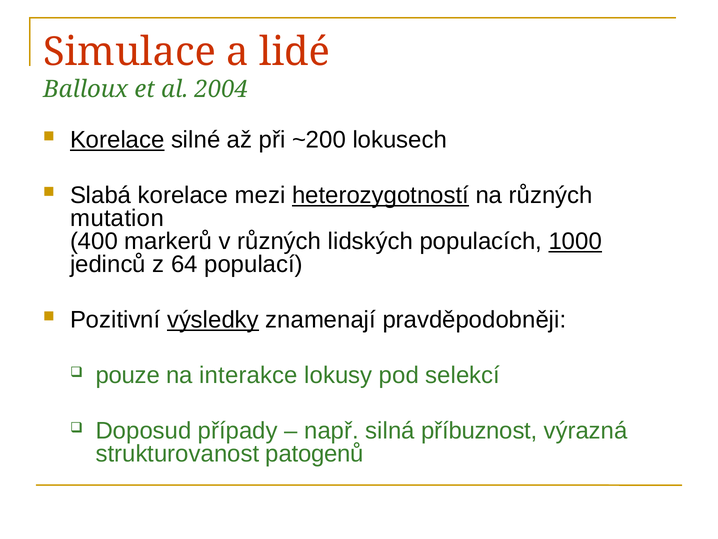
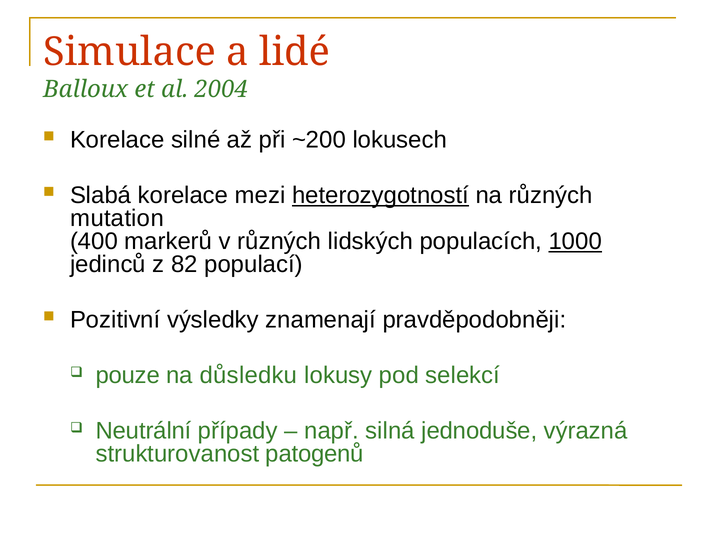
Korelace underline: present -> none (117, 140)
64: 64 -> 82 (184, 264)
výsledky underline: present -> none (213, 320)
interakce: interakce -> důsledku (248, 375)
Doposud: Doposud -> Neutrální (144, 431)
příbuznost: příbuznost -> jednoduše (479, 431)
